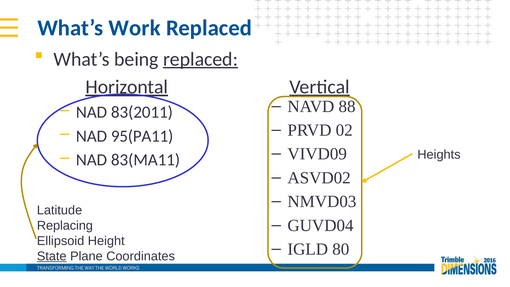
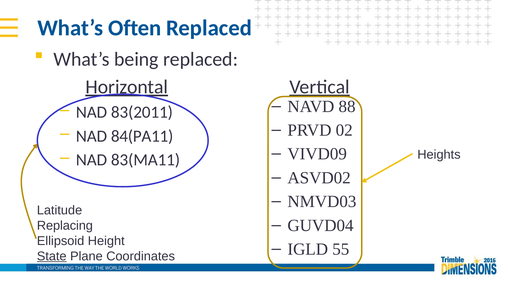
Work: Work -> Often (135, 28)
replaced underline: present -> none (201, 59)
95(PA11: 95(PA11 -> 84(PA11 (142, 136)
80: 80 -> 55 (341, 249)
